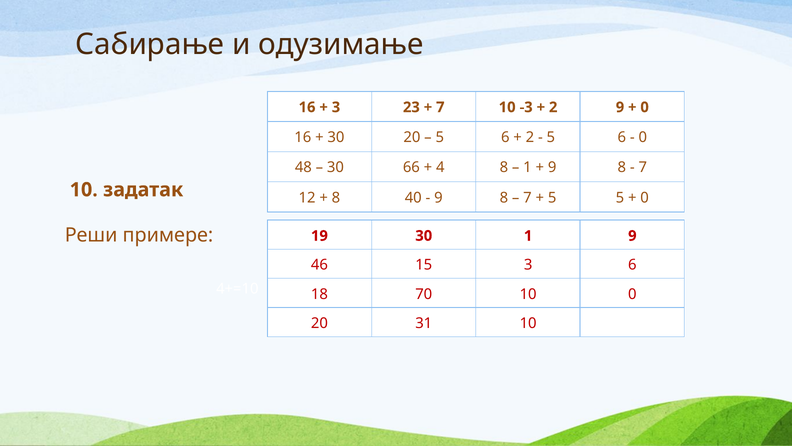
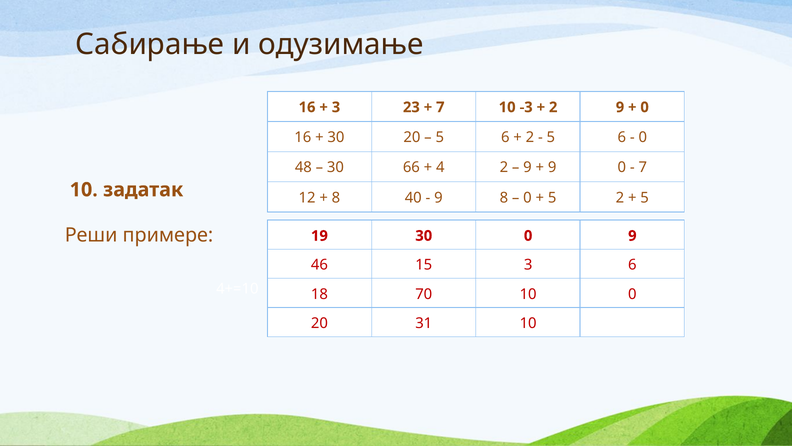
4 8: 8 -> 2 (504, 167)
1: 1 -> 9 (527, 167)
8: 8 -> 0 (622, 167)
7: 7 -> 0 (527, 197)
5 5: 5 -> 2 (620, 197)
0: 0 -> 5 (645, 197)
30 1: 1 -> 0 (528, 236)
